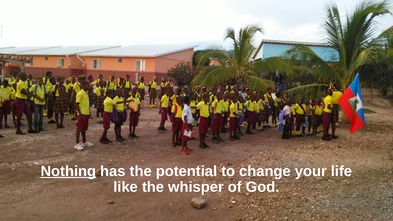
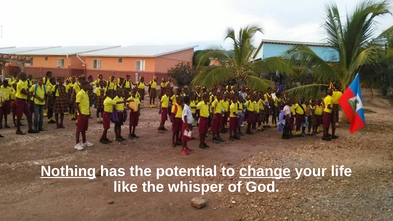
change underline: none -> present (265, 171)
